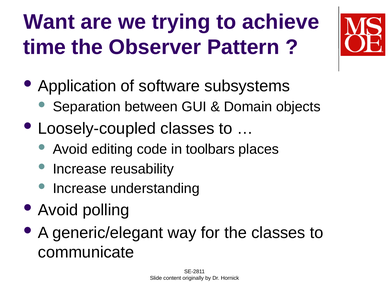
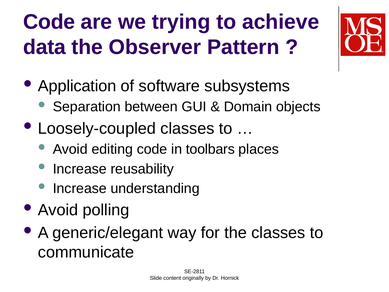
Want: Want -> Code (49, 22)
time: time -> data (44, 47)
